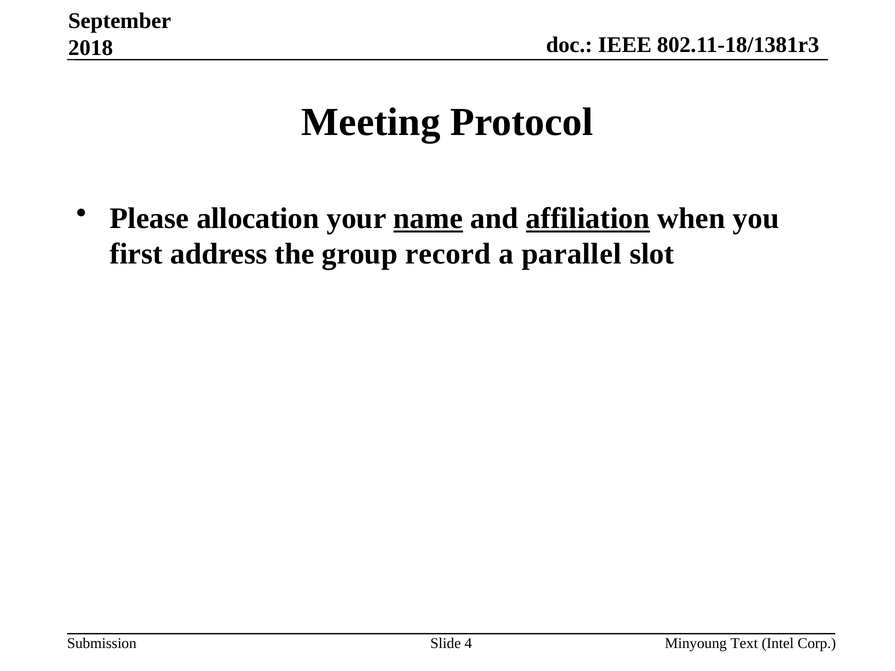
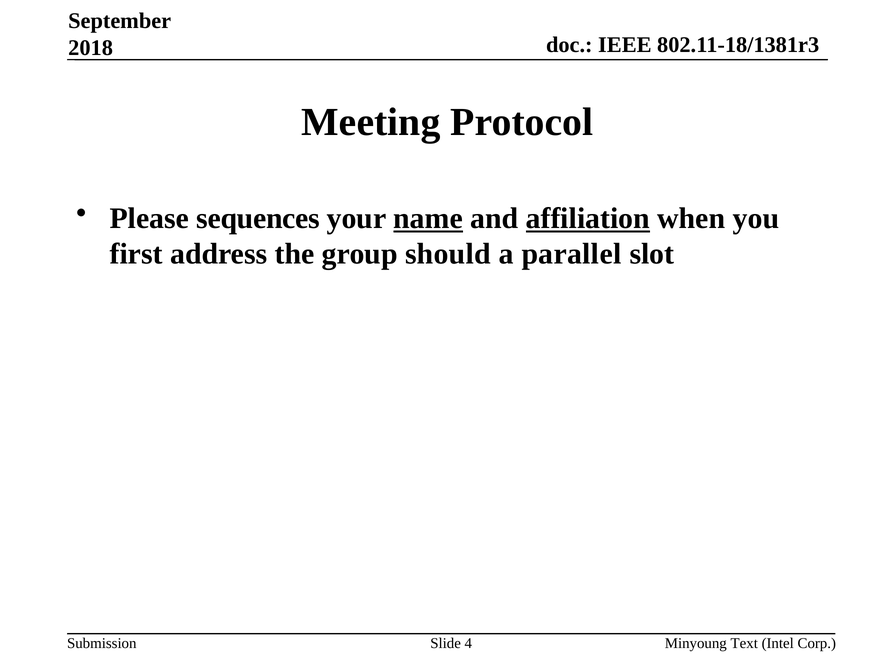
allocation: allocation -> sequences (258, 218)
record: record -> should (448, 254)
